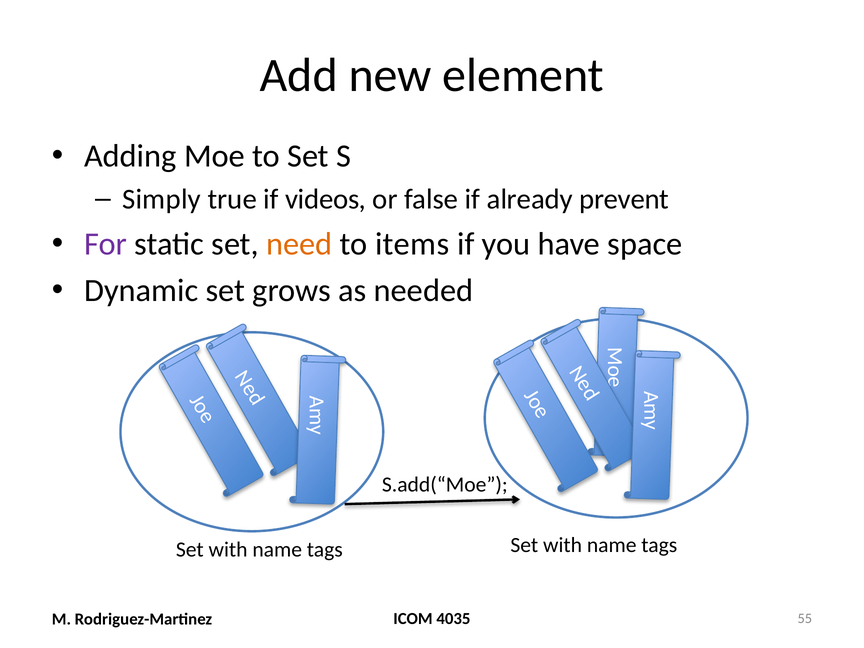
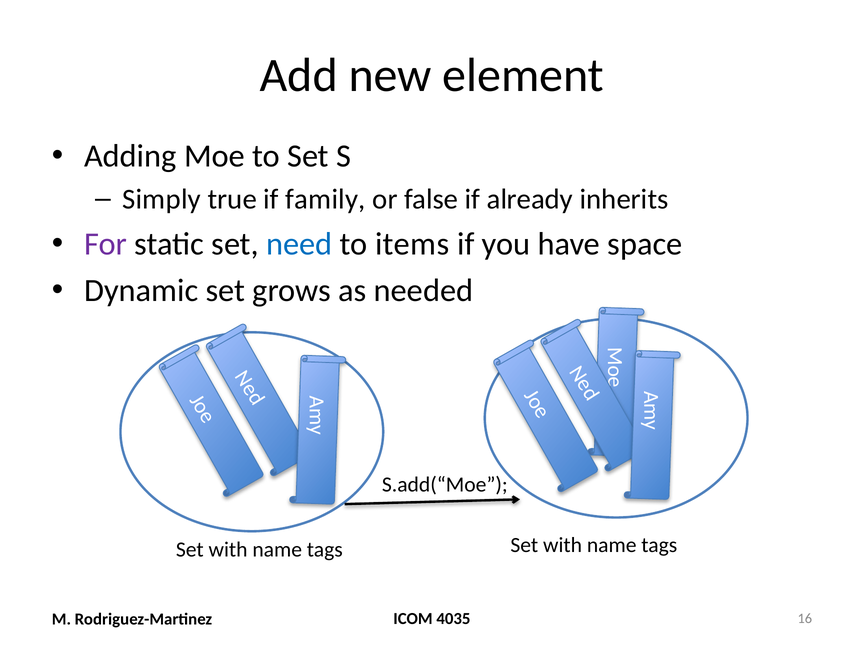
videos: videos -> family (325, 199)
prevent: prevent -> inherits (624, 199)
need colour: orange -> blue (299, 244)
55: 55 -> 16 (805, 619)
